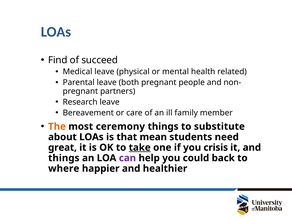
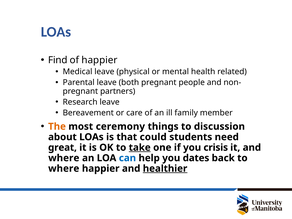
of succeed: succeed -> happier (100, 60)
substitute: substitute -> discussion (219, 126)
mean: mean -> could (153, 137)
things: things -> where (64, 158)
can colour: purple -> blue (127, 158)
could: could -> dates (196, 158)
healthier underline: none -> present (165, 169)
